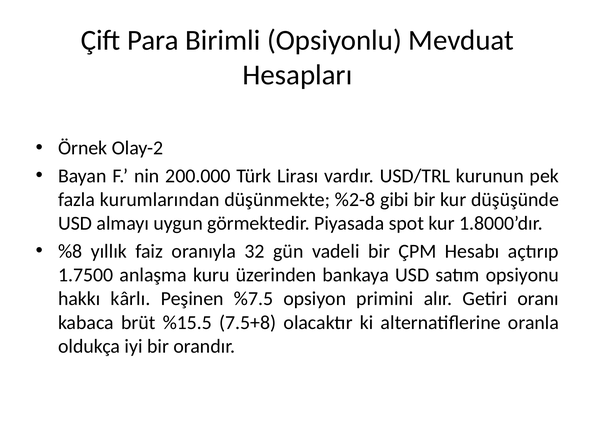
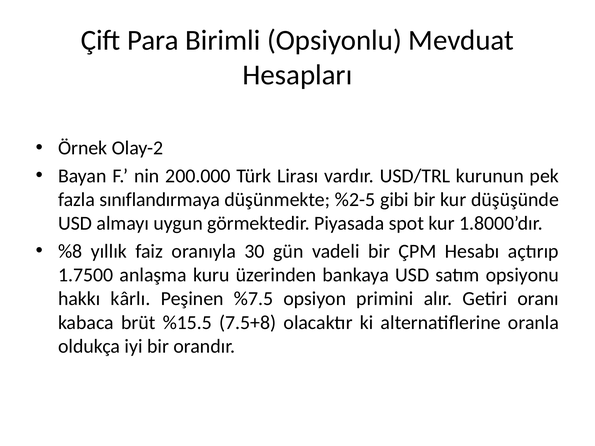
kurumlarından: kurumlarından -> sınıflandırmaya (160, 200)
%2-8: %2-8 -> %2-5 (355, 200)
32: 32 -> 30 (255, 251)
